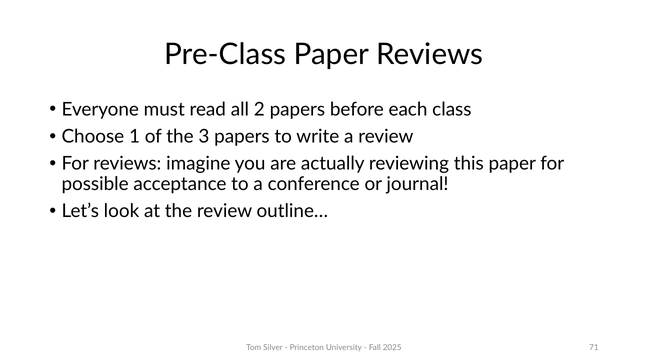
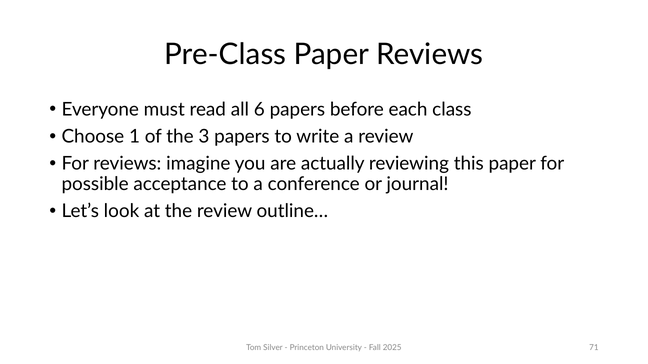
2: 2 -> 6 (259, 110)
